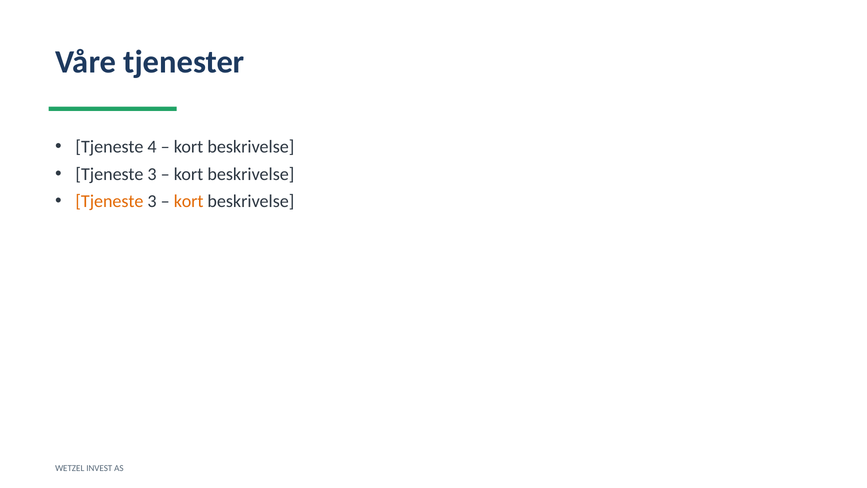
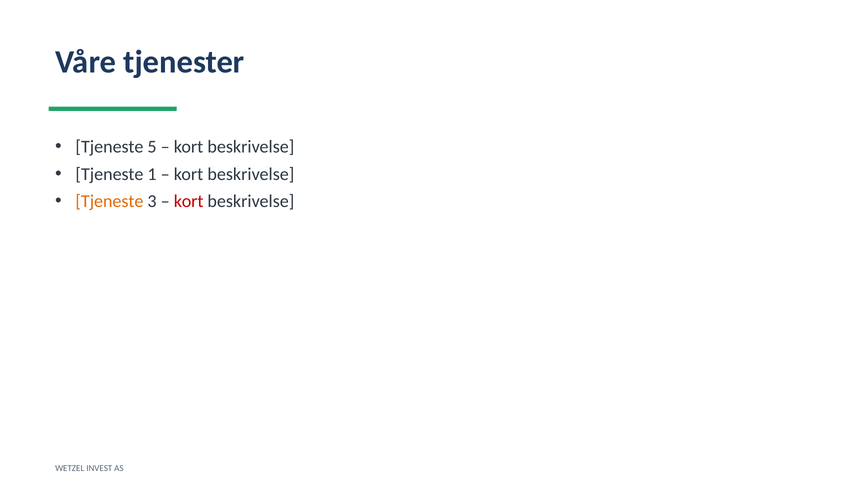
4: 4 -> 5 (152, 147)
3: 3 -> 1 (152, 174)
kort colour: orange -> red (189, 201)
